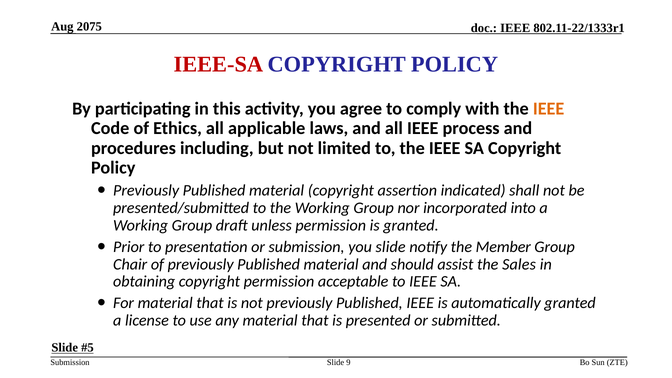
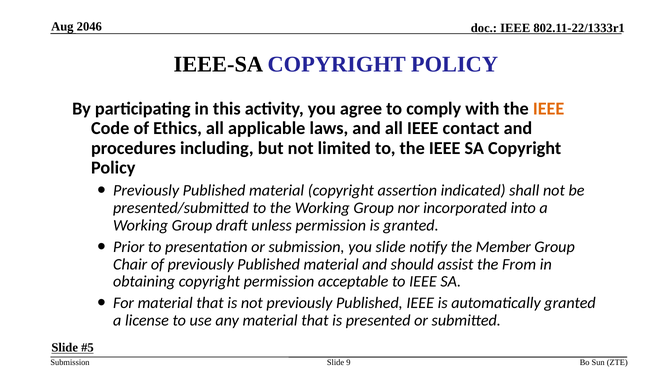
2075: 2075 -> 2046 (89, 27)
IEEE-SA colour: red -> black (218, 65)
process: process -> contact (471, 128)
Sales: Sales -> From (519, 264)
